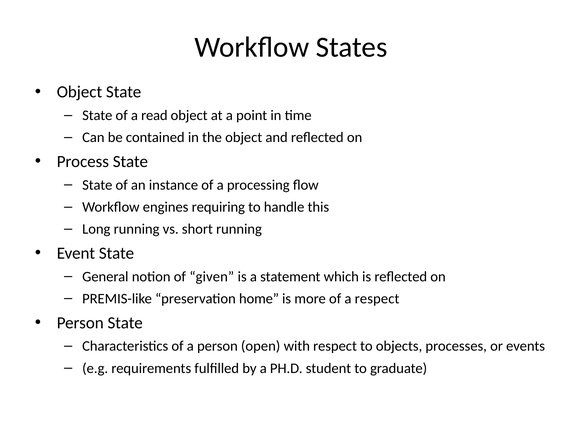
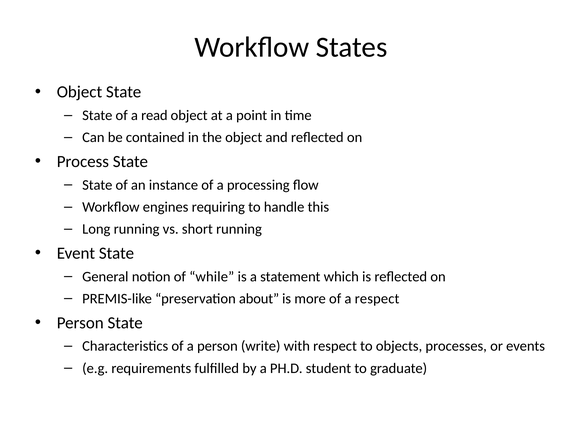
given: given -> while (212, 276)
home: home -> about (259, 298)
open: open -> write (261, 346)
